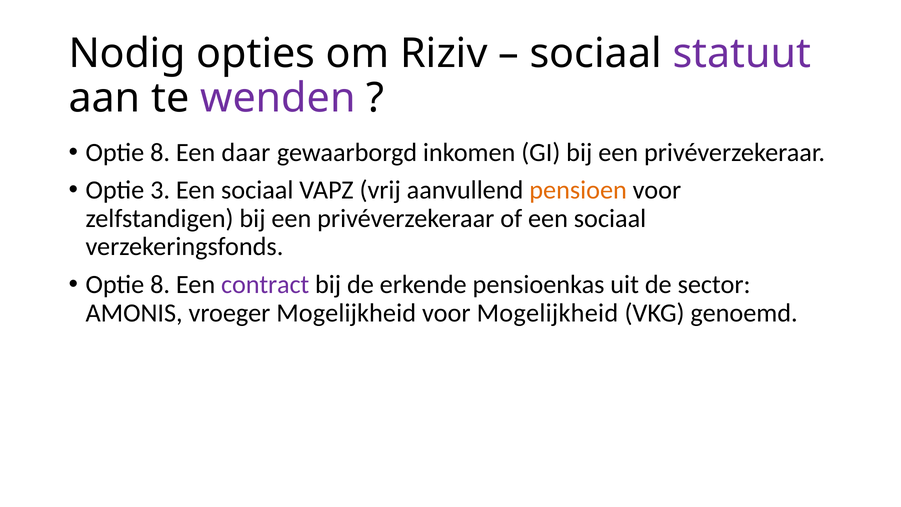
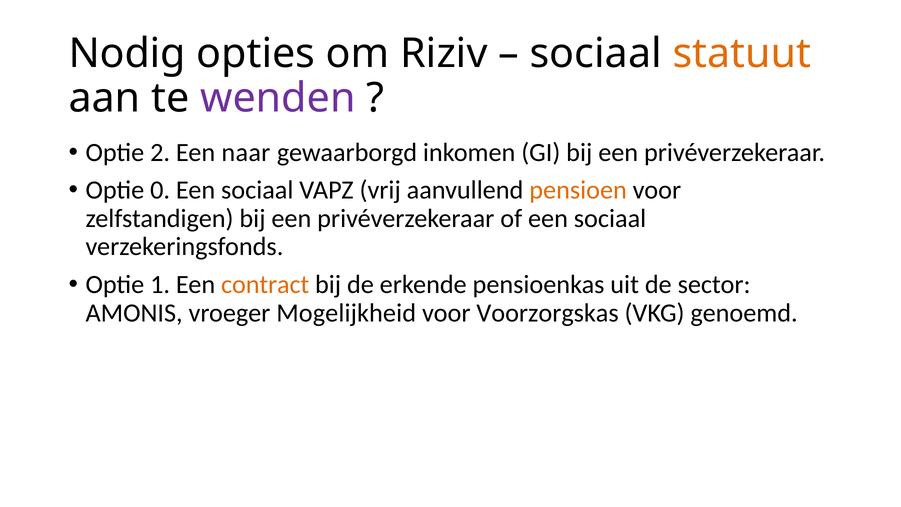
statuut colour: purple -> orange (742, 53)
8: 8 -> 2 (160, 152)
daar: daar -> naar (246, 152)
3: 3 -> 0 (160, 190)
8: 8 -> 1 (160, 284)
contract colour: purple -> orange (265, 284)
voor Mogelijkheid: Mogelijkheid -> Voorzorgskas (548, 313)
